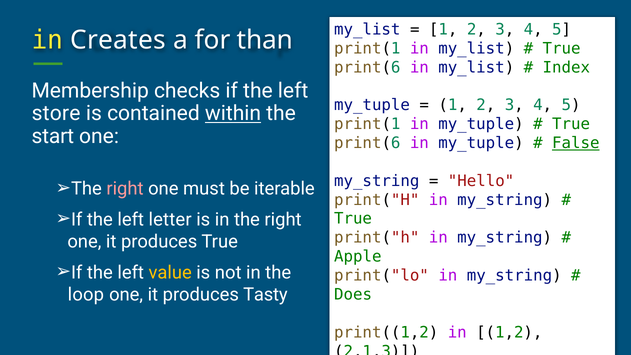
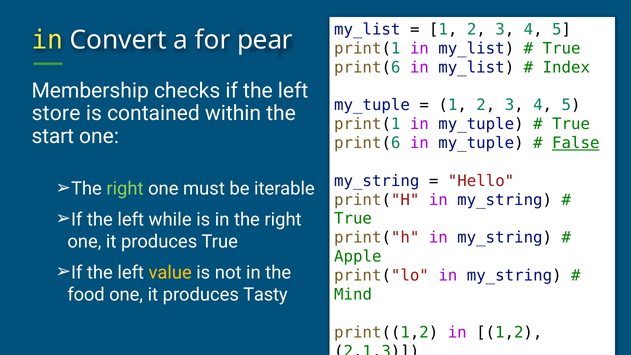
Creates: Creates -> Convert (118, 40)
than: than -> pear (265, 40)
within underline: present -> none (233, 113)
right colour: pink -> light green (125, 189)
letter: letter -> while (170, 219)
loop: loop -> food (86, 295)
Does: Does -> Mind (353, 294)
